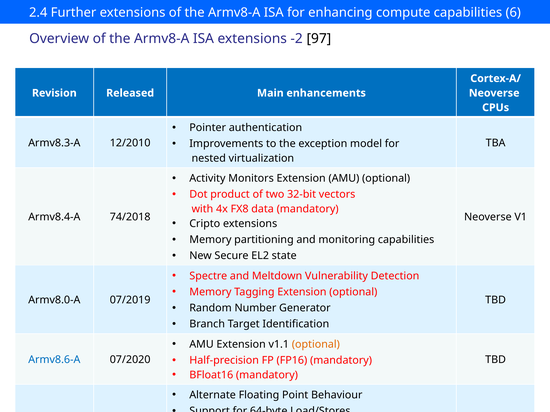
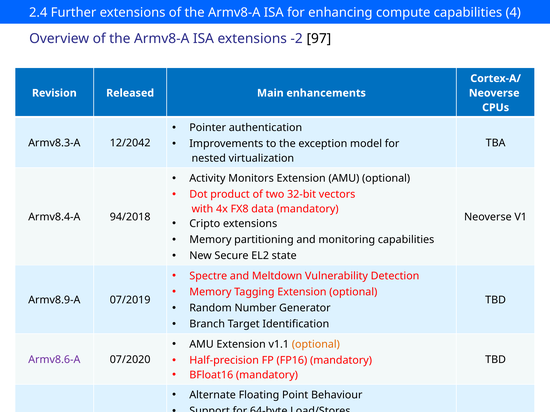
6: 6 -> 4 (513, 13)
12/2010: 12/2010 -> 12/2042 (130, 143)
74/2018: 74/2018 -> 94/2018 (130, 217)
Armv8.0-A: Armv8.0-A -> Armv8.9-A (54, 300)
Armv8.6-A colour: blue -> purple (54, 360)
